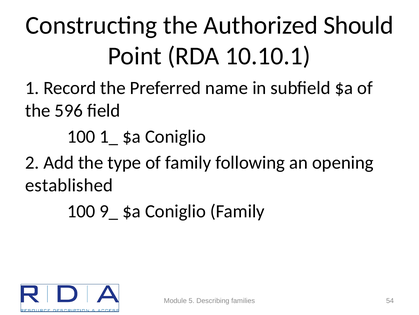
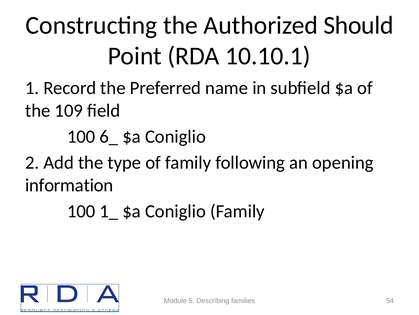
596: 596 -> 109 (69, 110)
1_: 1_ -> 6_ (109, 136)
established: established -> information (69, 185)
9_: 9_ -> 1_ (109, 211)
